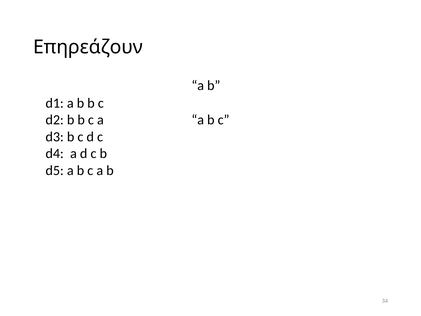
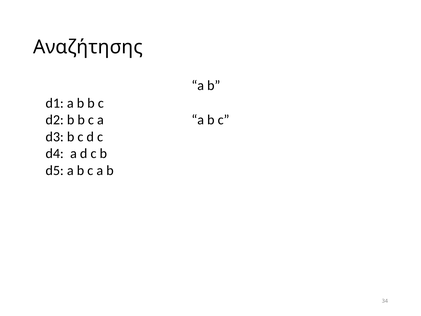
Επηρεάζουν: Επηρεάζουν -> Αναζήτησης (88, 47)
